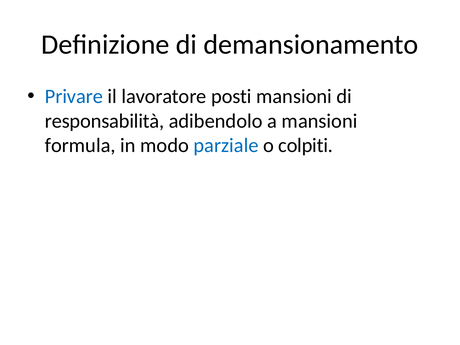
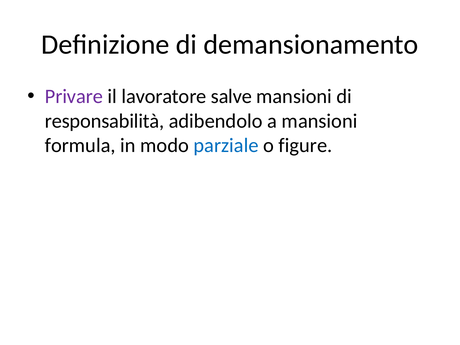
Privare colour: blue -> purple (74, 96)
posti: posti -> salve (231, 96)
colpiti: colpiti -> figure (306, 146)
